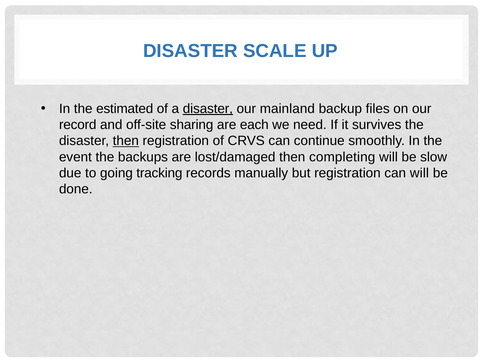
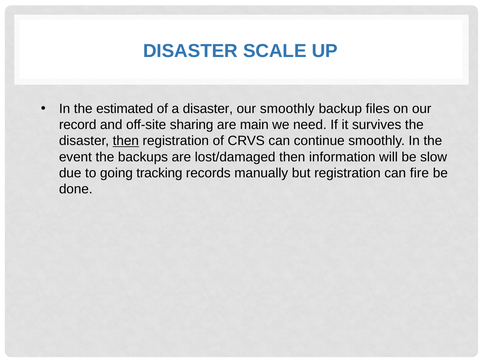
disaster underline: present -> none (208, 109)
our mainland: mainland -> smoothly (287, 109)
each: each -> main (254, 125)
completing: completing -> information (342, 157)
can will: will -> fire (419, 173)
